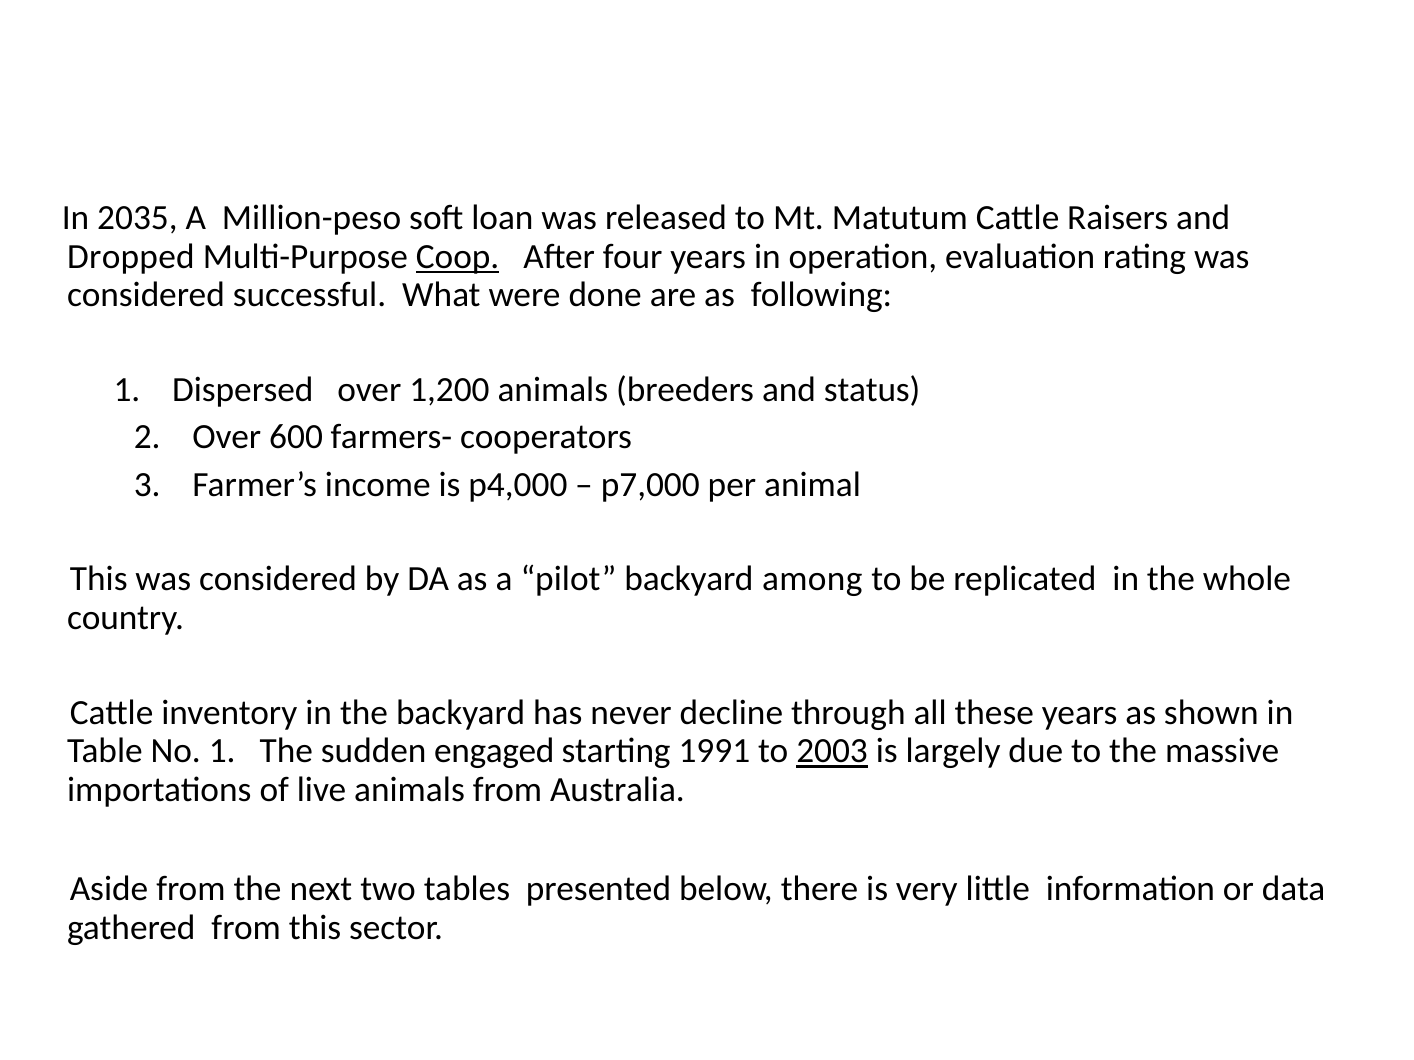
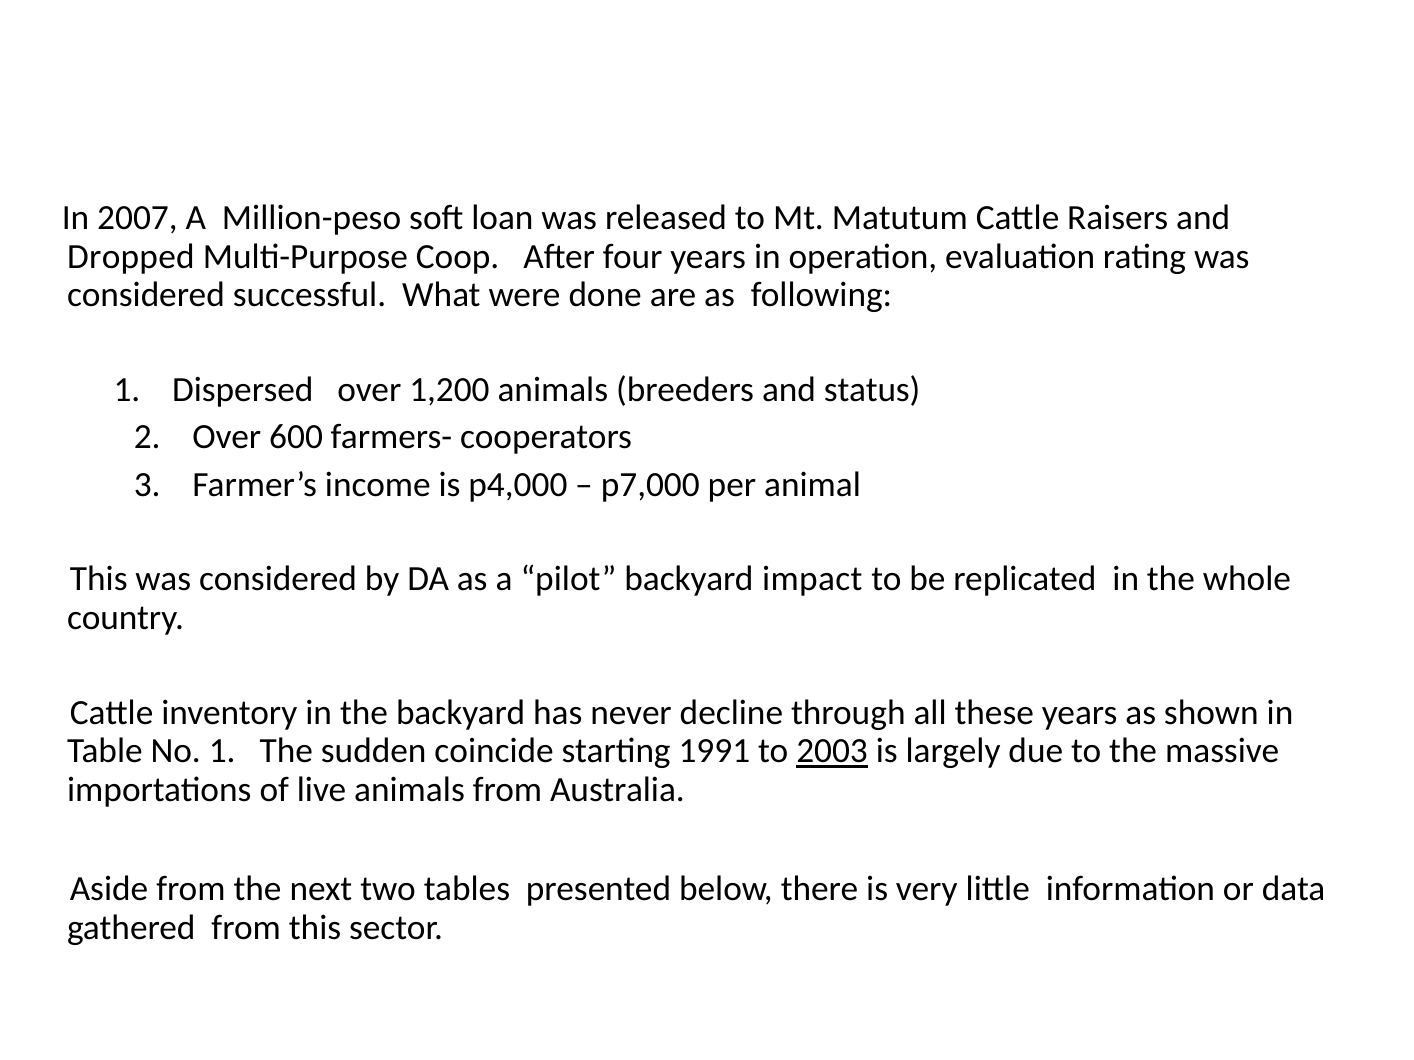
2035: 2035 -> 2007 (137, 218)
Coop underline: present -> none (458, 256)
among: among -> impact (812, 579)
engaged: engaged -> coincide (494, 752)
